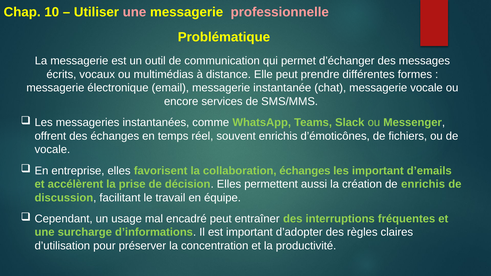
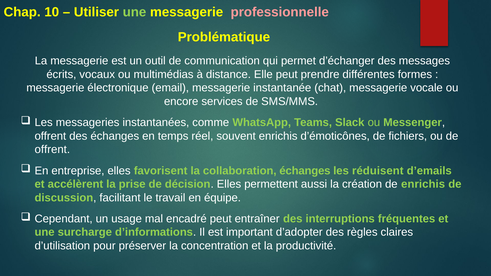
une colour: pink -> light green (134, 12)
vocale: vocale -> offrent (52, 150)
les important: important -> réduisent (378, 171)
